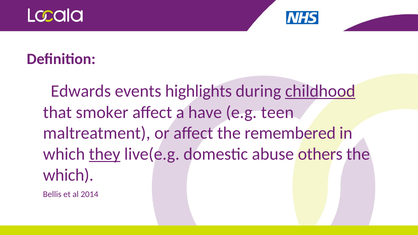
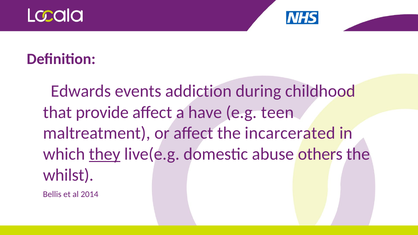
highlights: highlights -> addiction (198, 91)
childhood underline: present -> none (320, 91)
smoker: smoker -> provide (102, 112)
remembered: remembered -> incarcerated (290, 133)
which: which -> whilst (68, 175)
